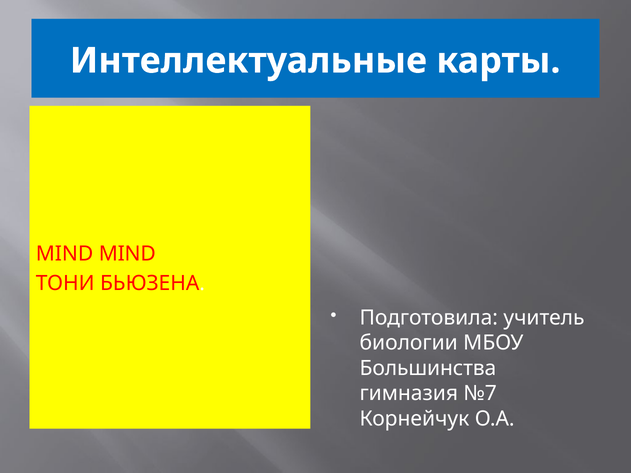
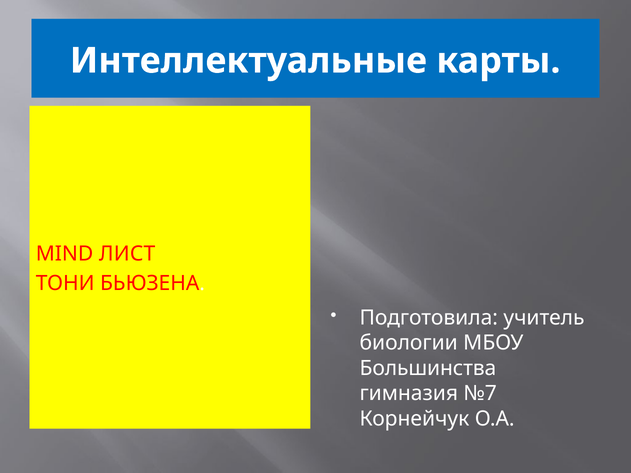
MIND MIND: MIND -> ЛИСТ (127, 254)
